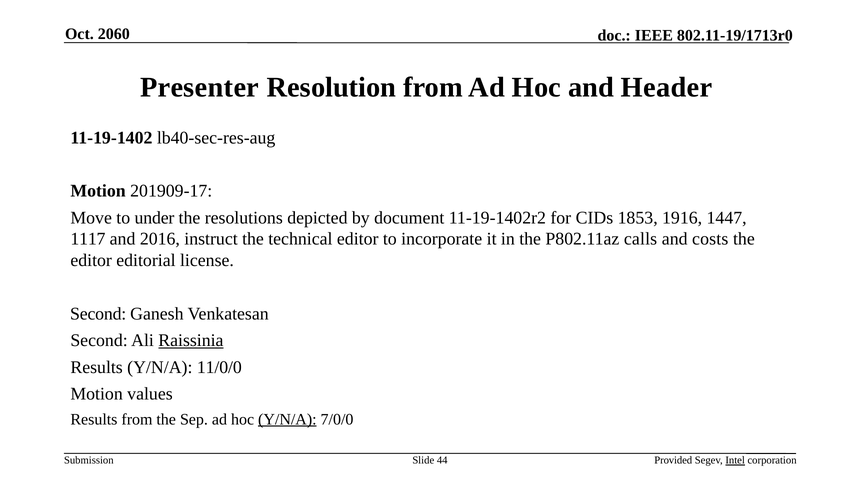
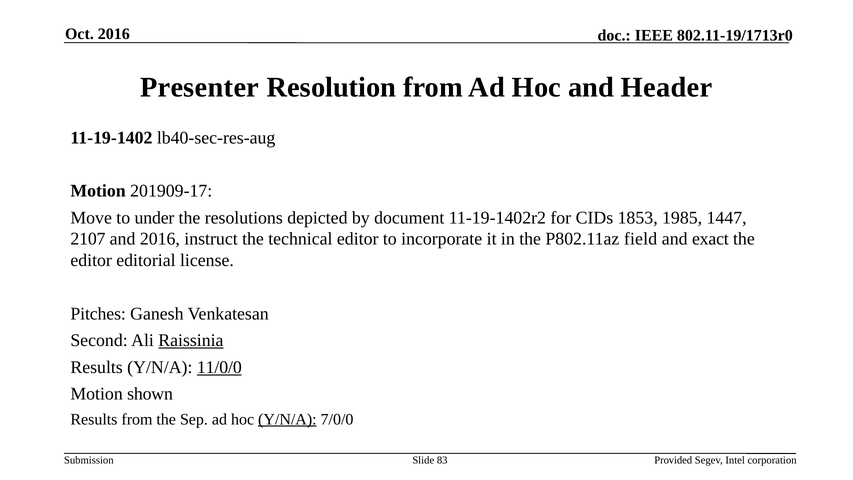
Oct 2060: 2060 -> 2016 (114, 34)
1916: 1916 -> 1985 (682, 218)
1117: 1117 -> 2107 (88, 239)
calls: calls -> field (641, 239)
costs: costs -> exact (710, 239)
Second: Second -> Pitches (98, 314)
11/0/0 underline: none -> present (219, 367)
values: values -> shown (150, 394)
44: 44 -> 83 (442, 460)
Intel underline: present -> none (735, 460)
